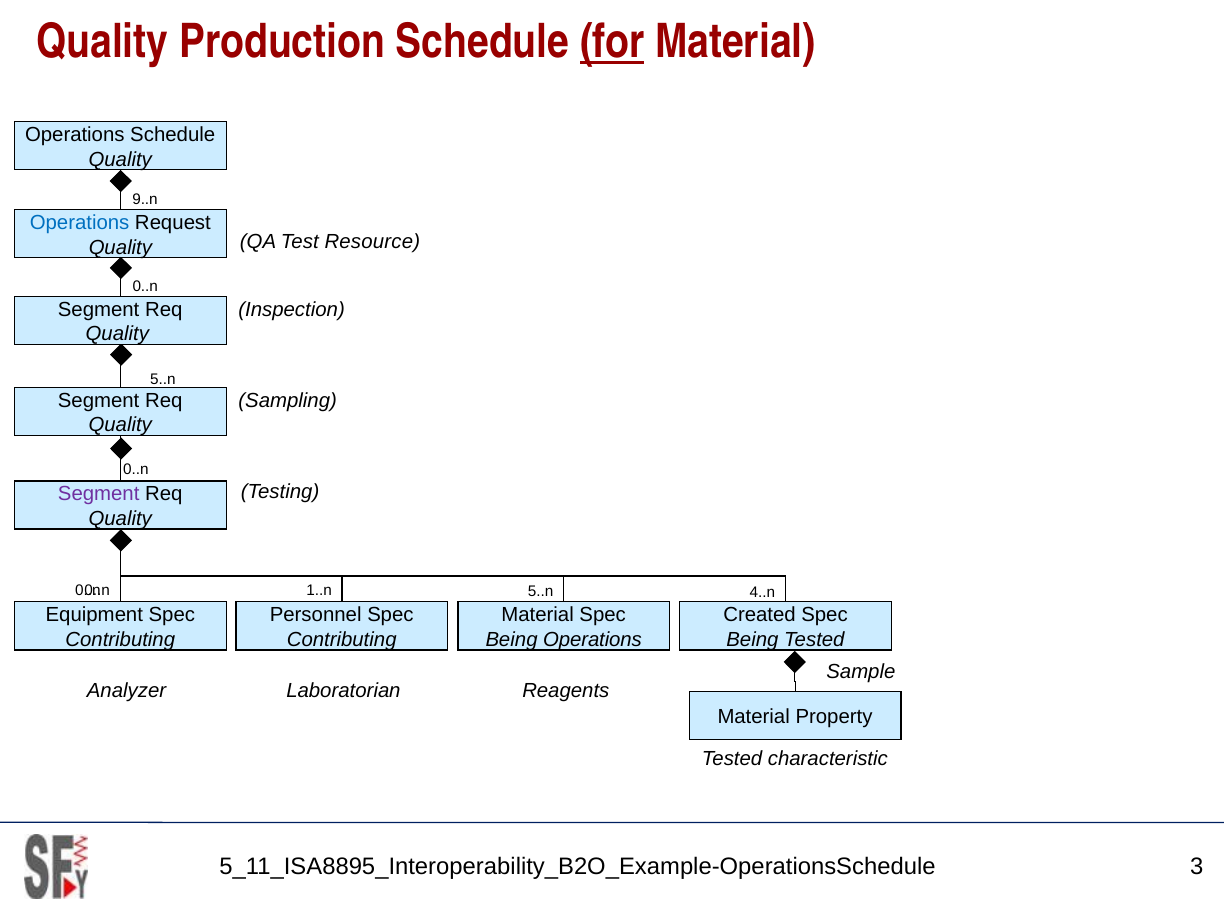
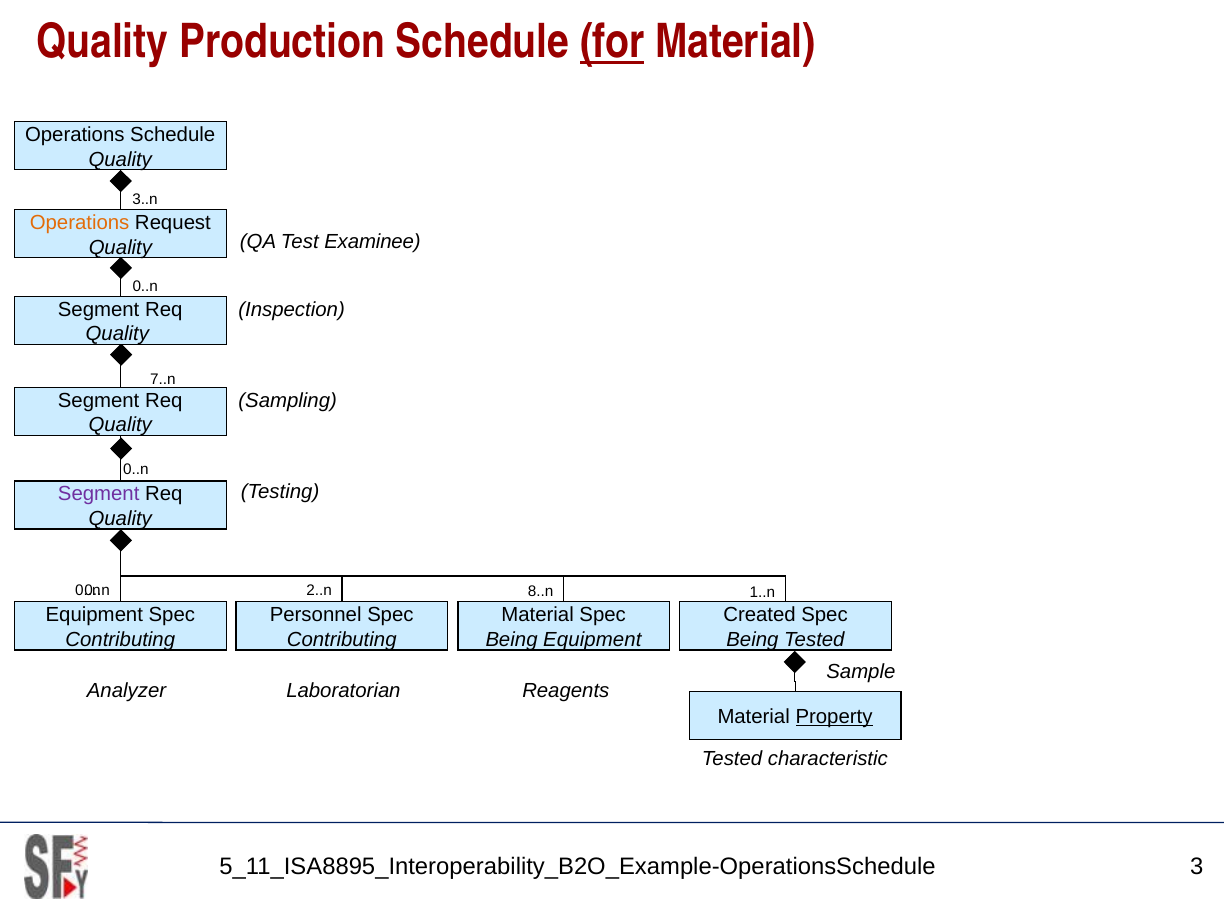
9..n: 9..n -> 3..n (145, 199)
Operations colour: blue -> orange (80, 223)
Resource: Resource -> Examinee (372, 242)
5..n: 5..n -> 7..n (163, 380)
1..n: 1..n -> 2..n (319, 591)
5..n: 5..n -> 8..n (541, 591)
4..n: 4..n -> 1..n (762, 592)
Being Operations: Operations -> Equipment (592, 640)
Property underline: none -> present (834, 717)
